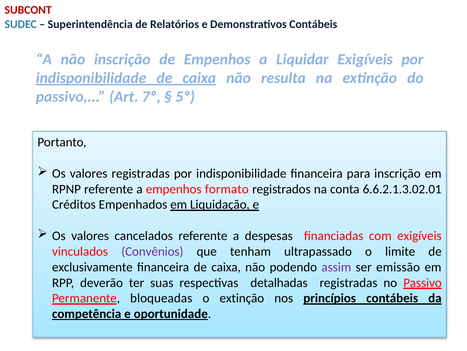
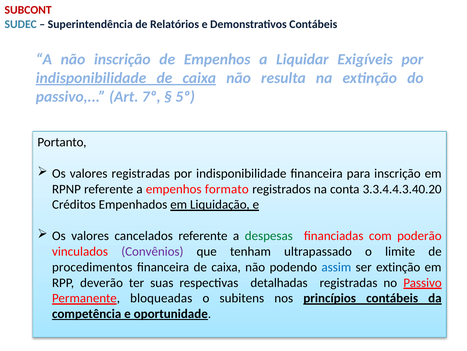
6.6.2.1.3.02.01: 6.6.2.1.3.02.01 -> 3.3.4.4.3.40.20 (402, 189)
despesas colour: black -> green (269, 235)
com exigíveis: exigíveis -> poderão (419, 235)
exclusivamente: exclusivamente -> procedimentos (92, 267)
assim colour: purple -> blue (336, 267)
ser emissão: emissão -> extinção (398, 267)
o extinção: extinção -> subitens (242, 298)
